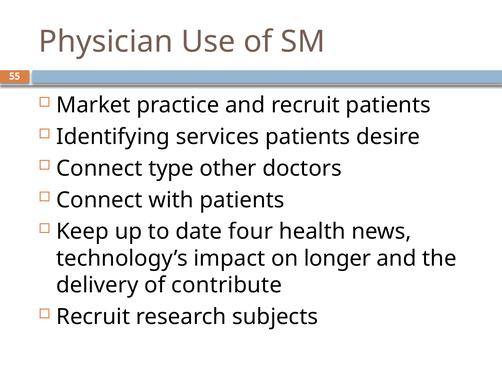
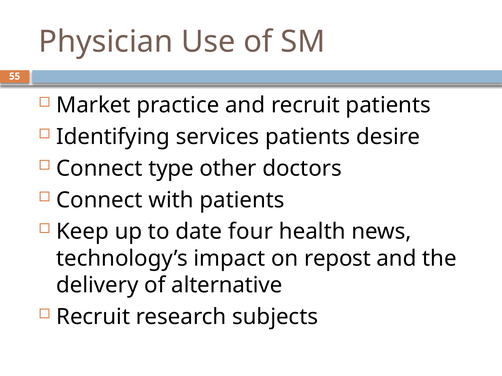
longer: longer -> repost (337, 259)
contribute: contribute -> alternative (227, 285)
